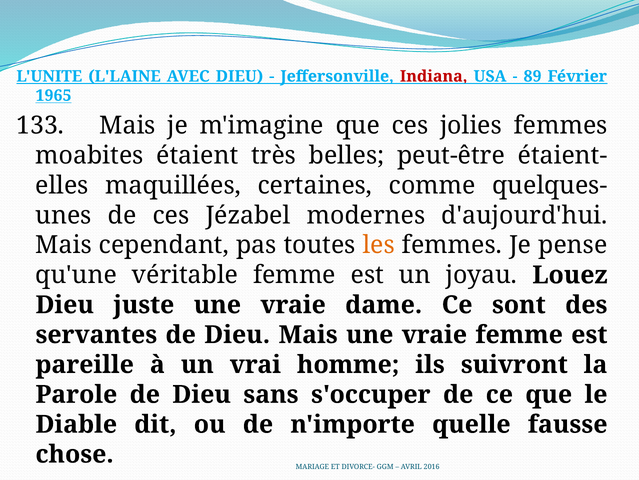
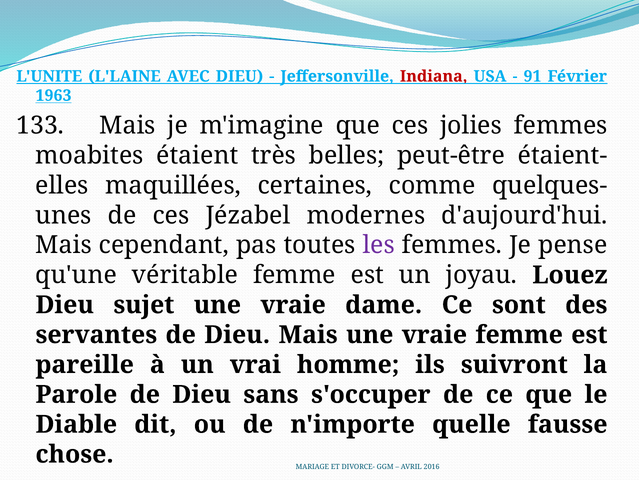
89: 89 -> 91 (533, 76)
1965: 1965 -> 1963 (53, 95)
les colour: orange -> purple (379, 245)
juste: juste -> sujet (144, 305)
